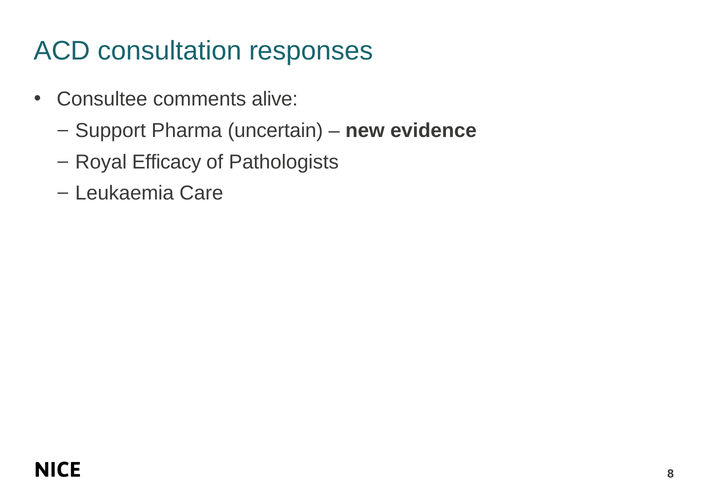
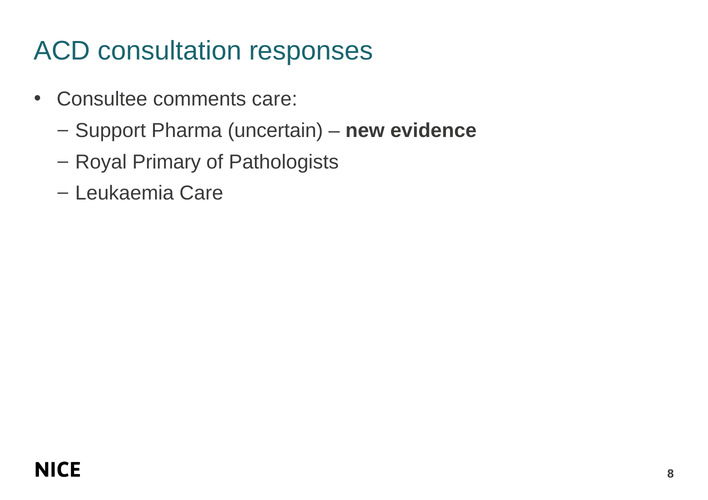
comments alive: alive -> care (275, 99)
Efficacy: Efficacy -> Primary (167, 162)
